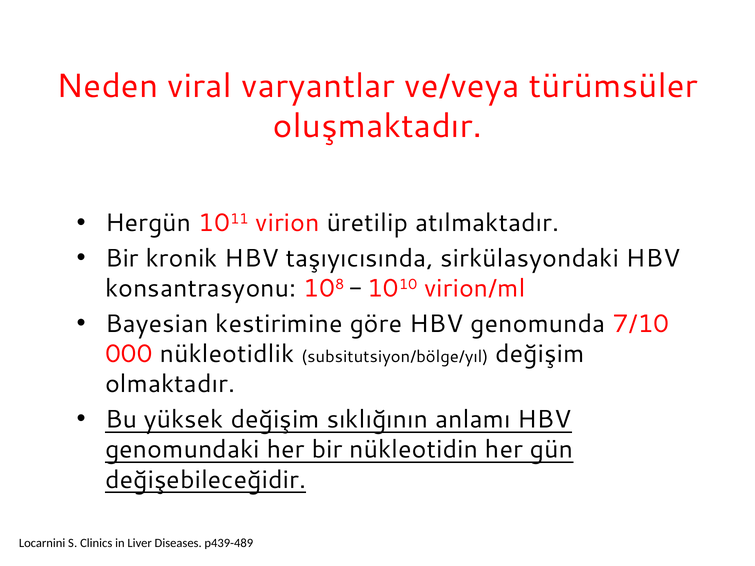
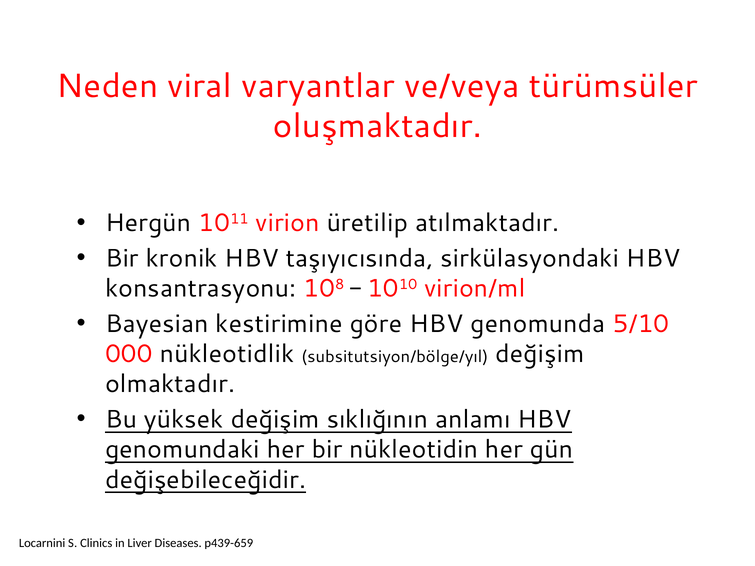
7/10: 7/10 -> 5/10 (641, 324)
p439-489: p439-489 -> p439-659 (229, 543)
